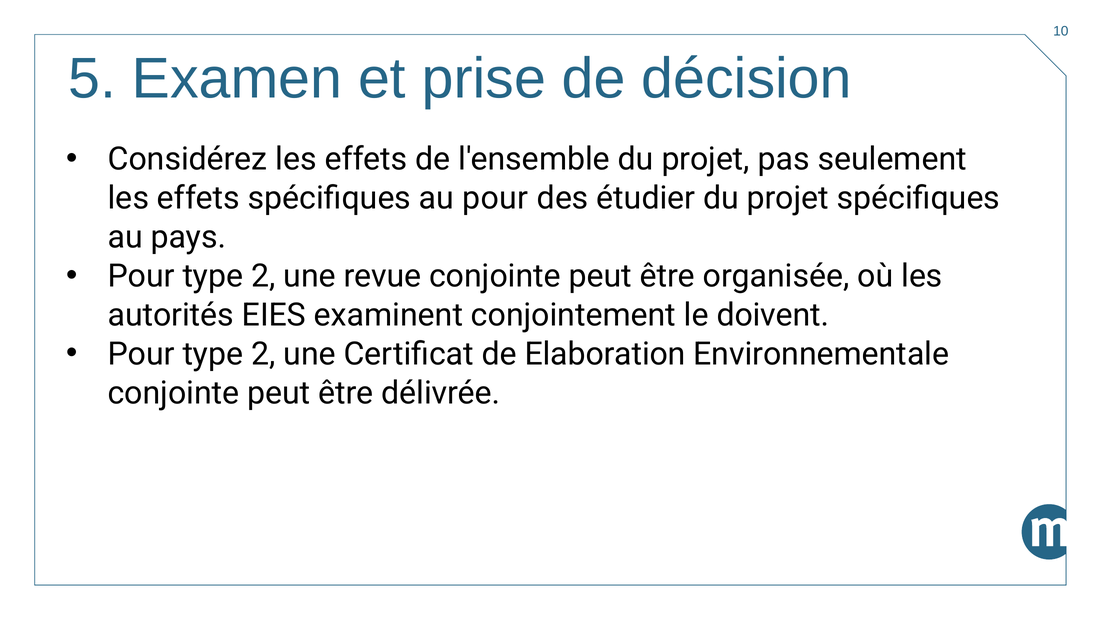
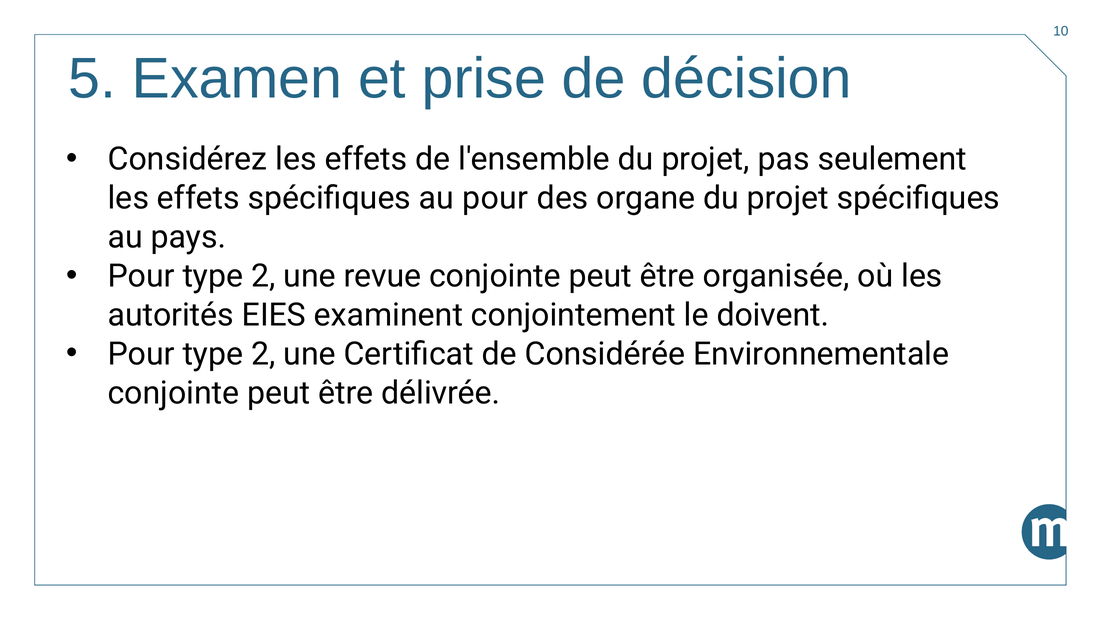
étudier: étudier -> organe (646, 198)
Elaboration: Elaboration -> Considérée (605, 354)
